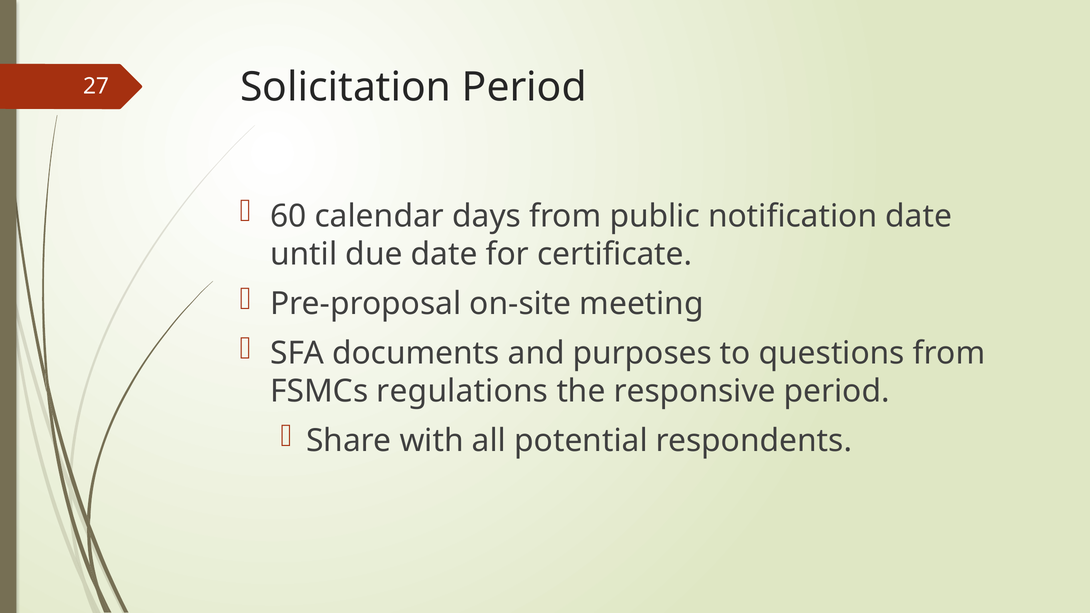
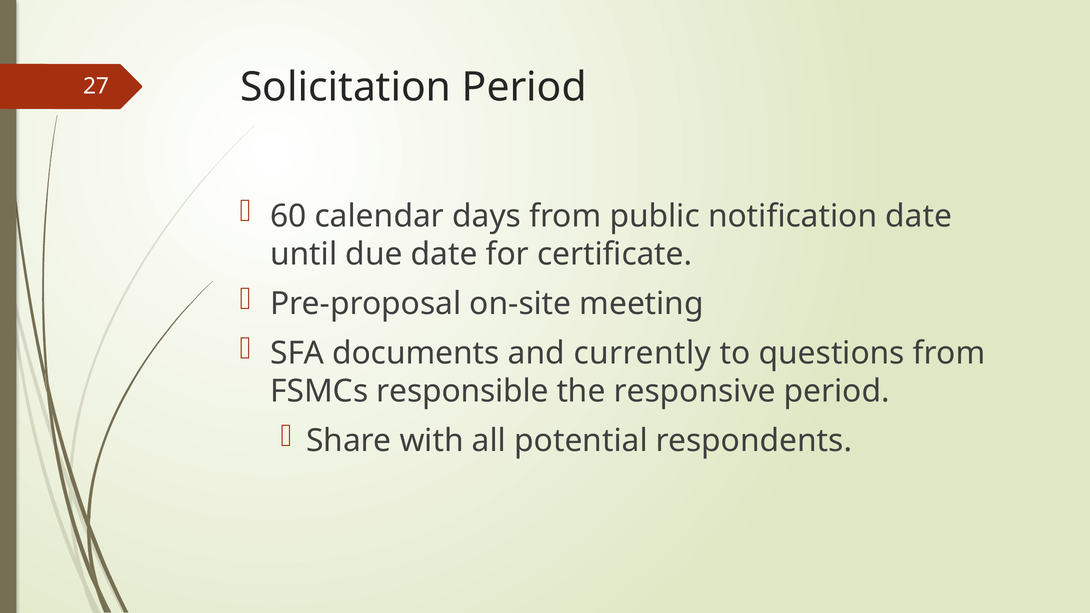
purposes: purposes -> currently (642, 353)
regulations: regulations -> responsible (462, 392)
